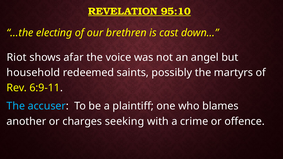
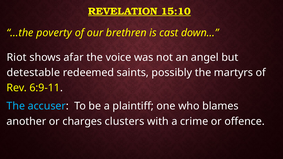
95:10: 95:10 -> 15:10 (176, 11)
electing: electing -> poverty (54, 33)
household: household -> detestable (33, 73)
seeking: seeking -> clusters (125, 121)
